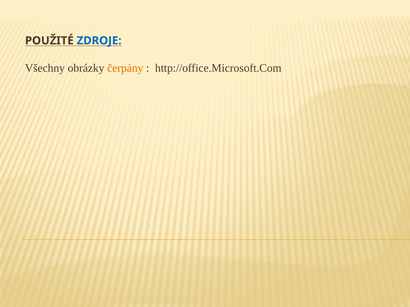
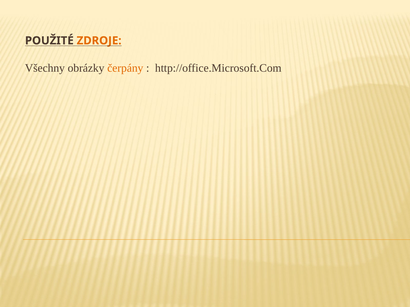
ZDROJE colour: blue -> orange (99, 41)
